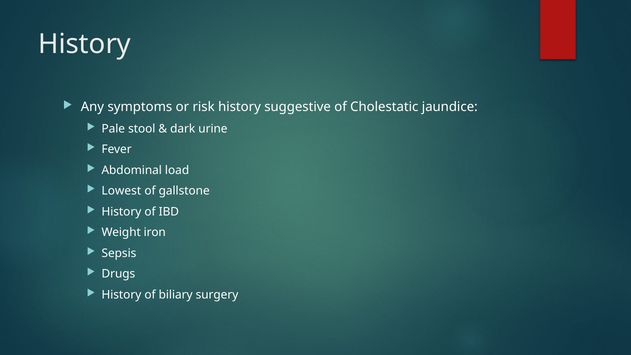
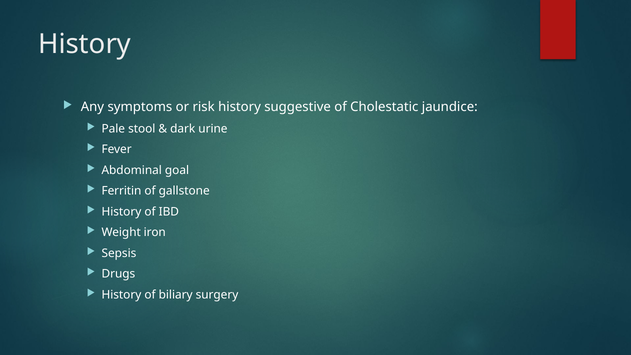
load: load -> goal (177, 170)
Lowest: Lowest -> Ferritin (121, 191)
